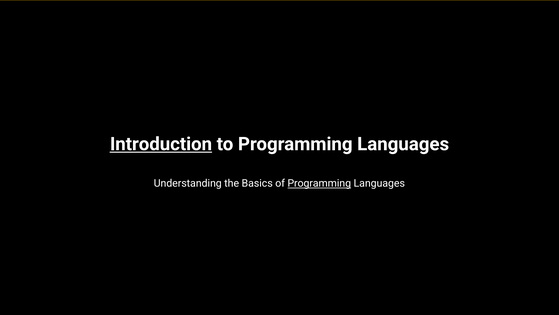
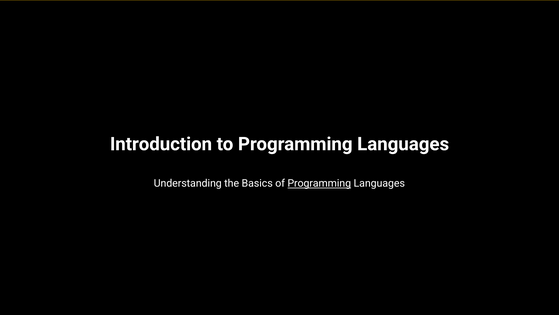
Introduction underline: present -> none (161, 144)
